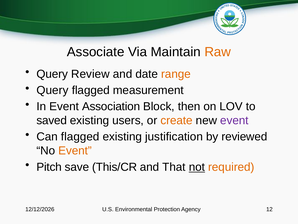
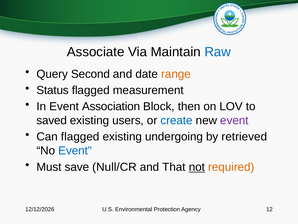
Raw colour: orange -> blue (218, 52)
Review: Review -> Second (91, 74)
Query: Query -> Status (53, 90)
create colour: orange -> blue (177, 120)
justification: justification -> undergoing (174, 136)
reviewed: reviewed -> retrieved (244, 136)
Event colour: orange -> blue (75, 150)
Pitch: Pitch -> Must (49, 167)
This/CR: This/CR -> Null/CR (115, 167)
